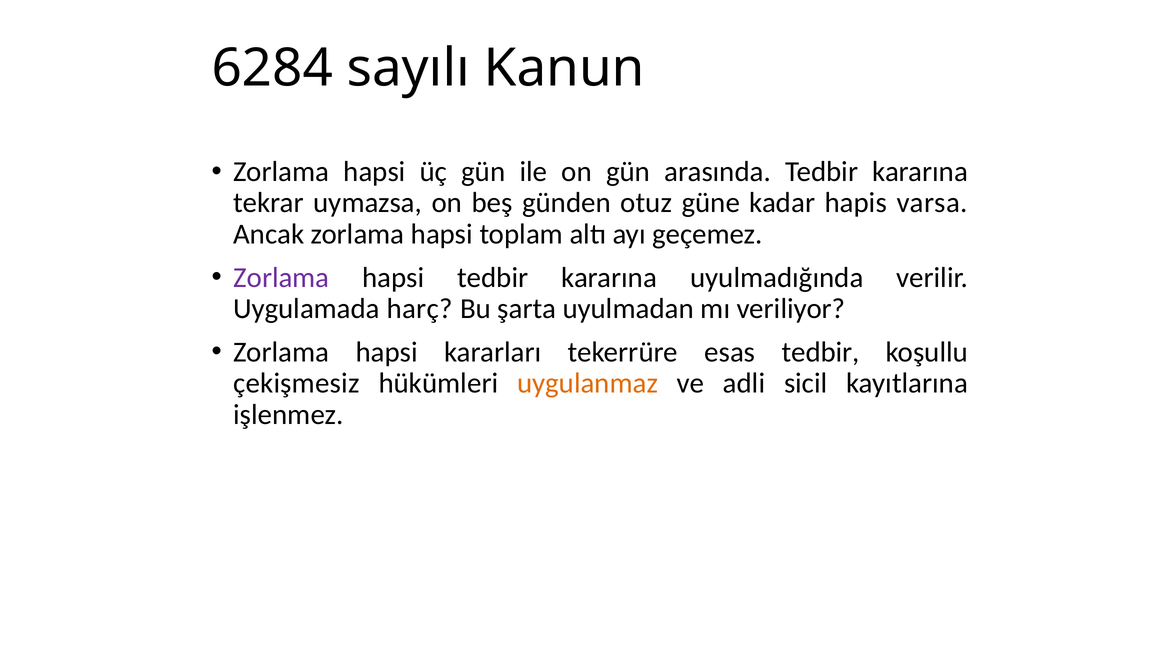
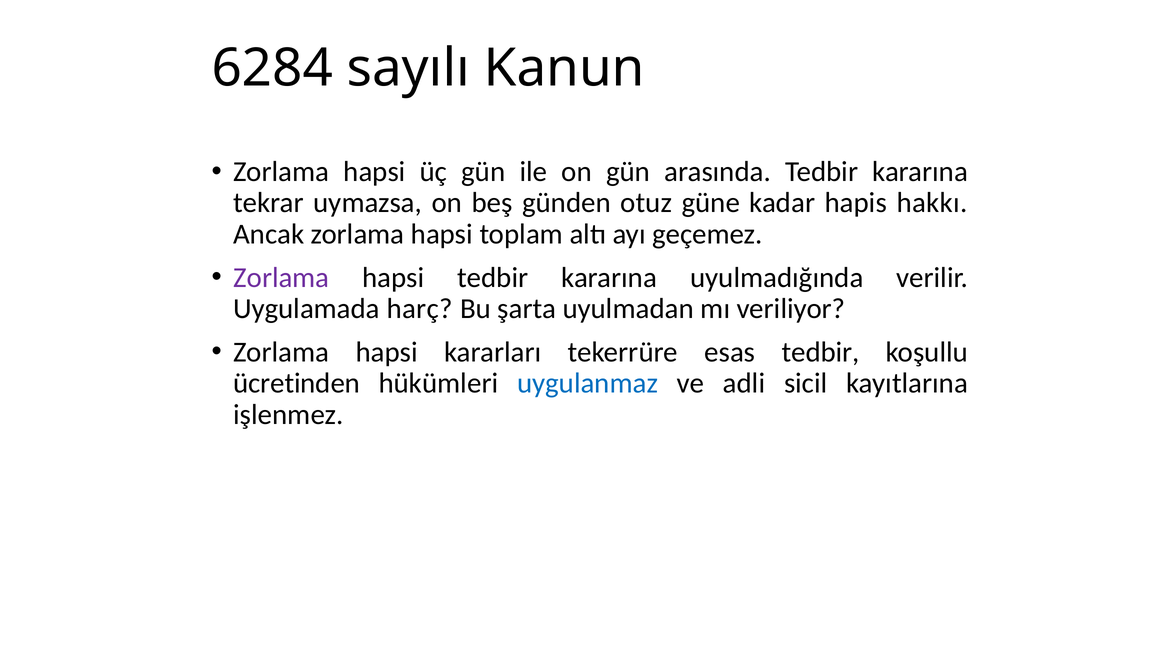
varsa: varsa -> hakkı (932, 203)
çekişmesiz: çekişmesiz -> ücretinden (297, 383)
uygulanmaz colour: orange -> blue (588, 383)
